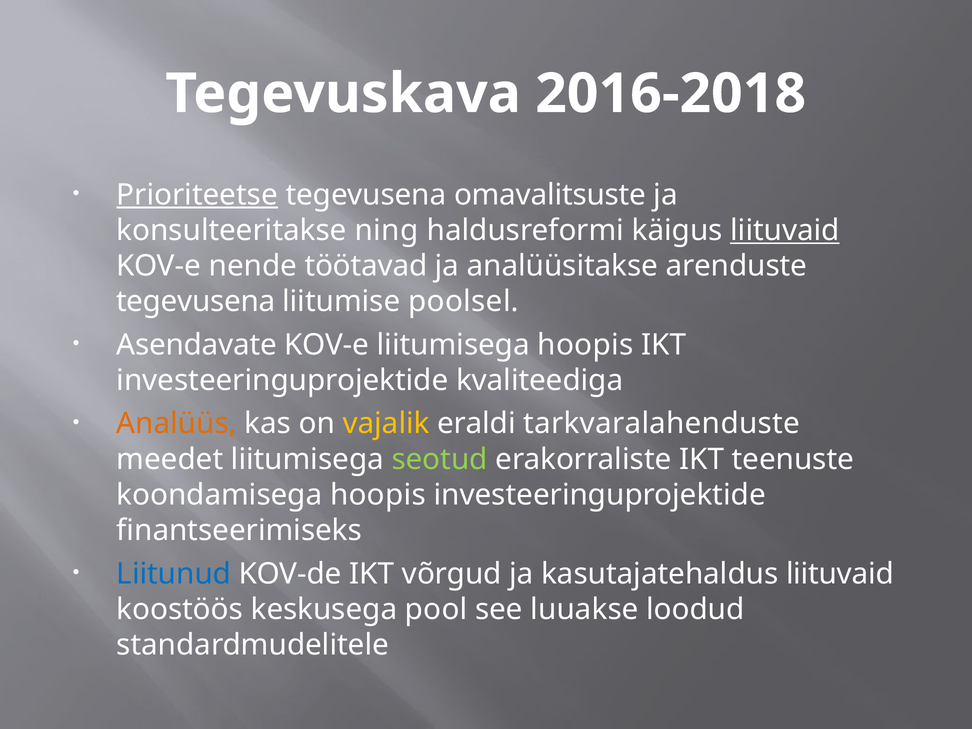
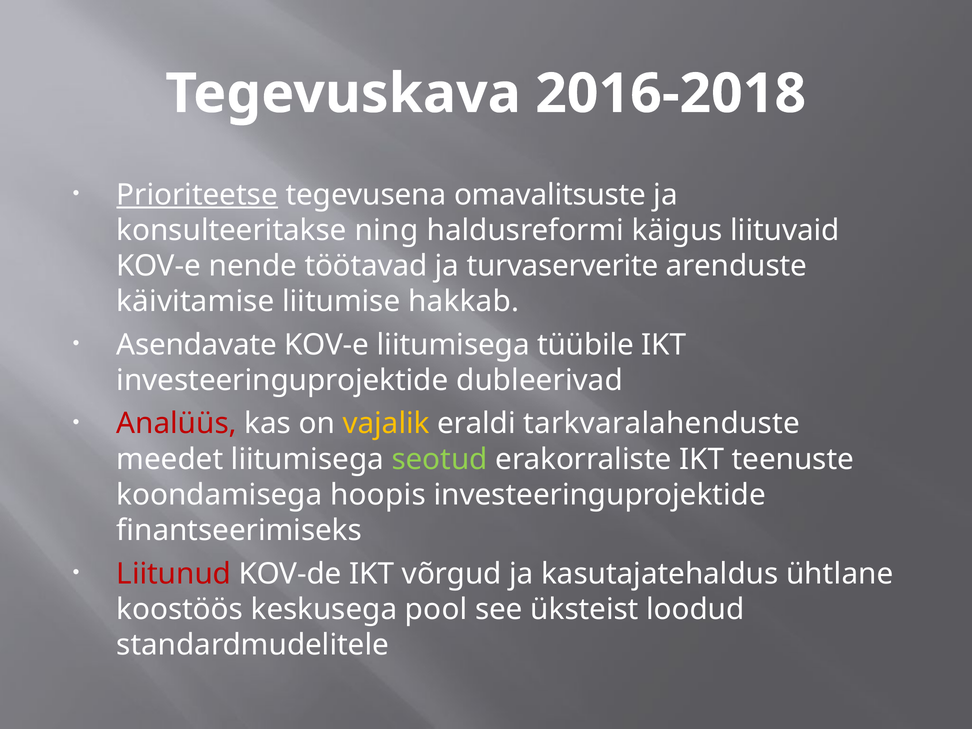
liituvaid underline: present -> none (785, 230)
analüüsitakse: analüüsitakse -> turvaserverite (563, 266)
tegevusena: tegevusena -> käivitamise (195, 302)
poolsel: poolsel -> hakkab (464, 302)
liitumisega hoopis: hoopis -> tüübile (586, 345)
kvaliteediga: kvaliteediga -> dubleerivad (540, 380)
Analüüs colour: orange -> red (177, 424)
Liitunud colour: blue -> red (174, 574)
kasutajatehaldus liituvaid: liituvaid -> ühtlane (840, 574)
luuakse: luuakse -> üksteist (585, 609)
